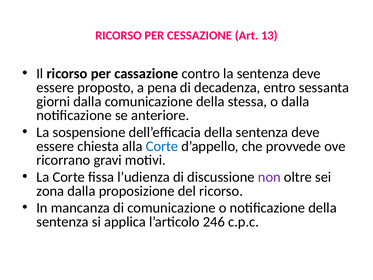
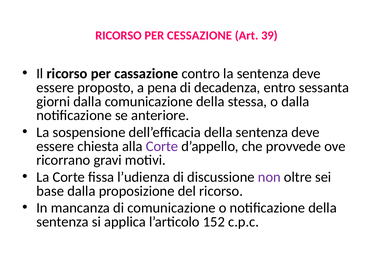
13: 13 -> 39 (269, 35)
Corte colour: blue -> purple (162, 146)
zona: zona -> base (50, 191)
246: 246 -> 152 (214, 222)
